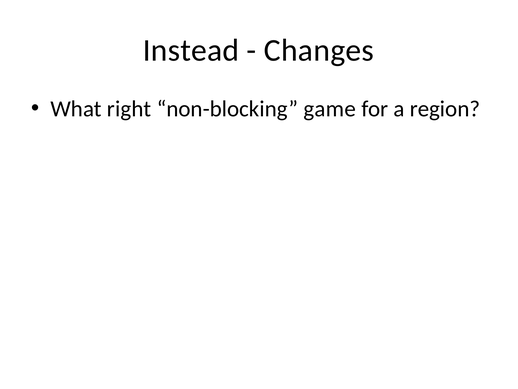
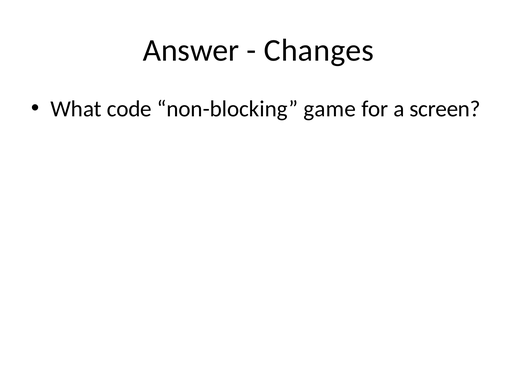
Instead: Instead -> Answer (191, 50)
right: right -> code (129, 109)
region: region -> screen (445, 109)
